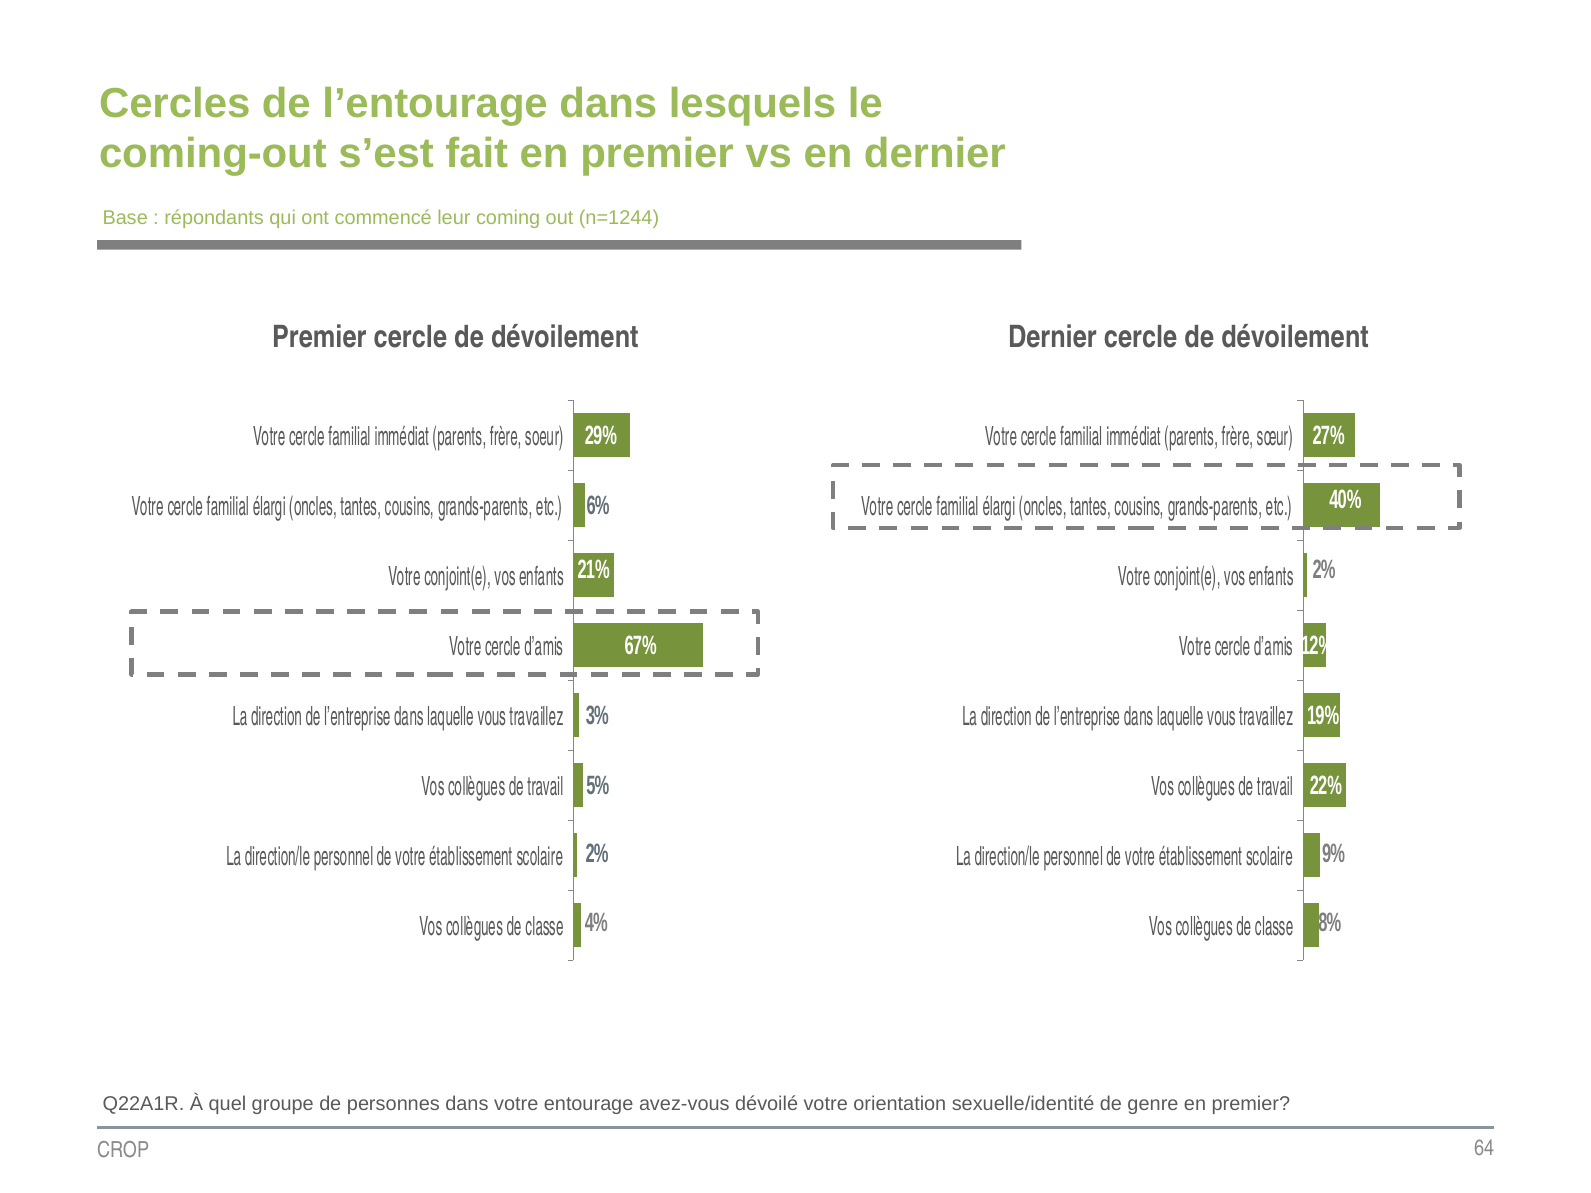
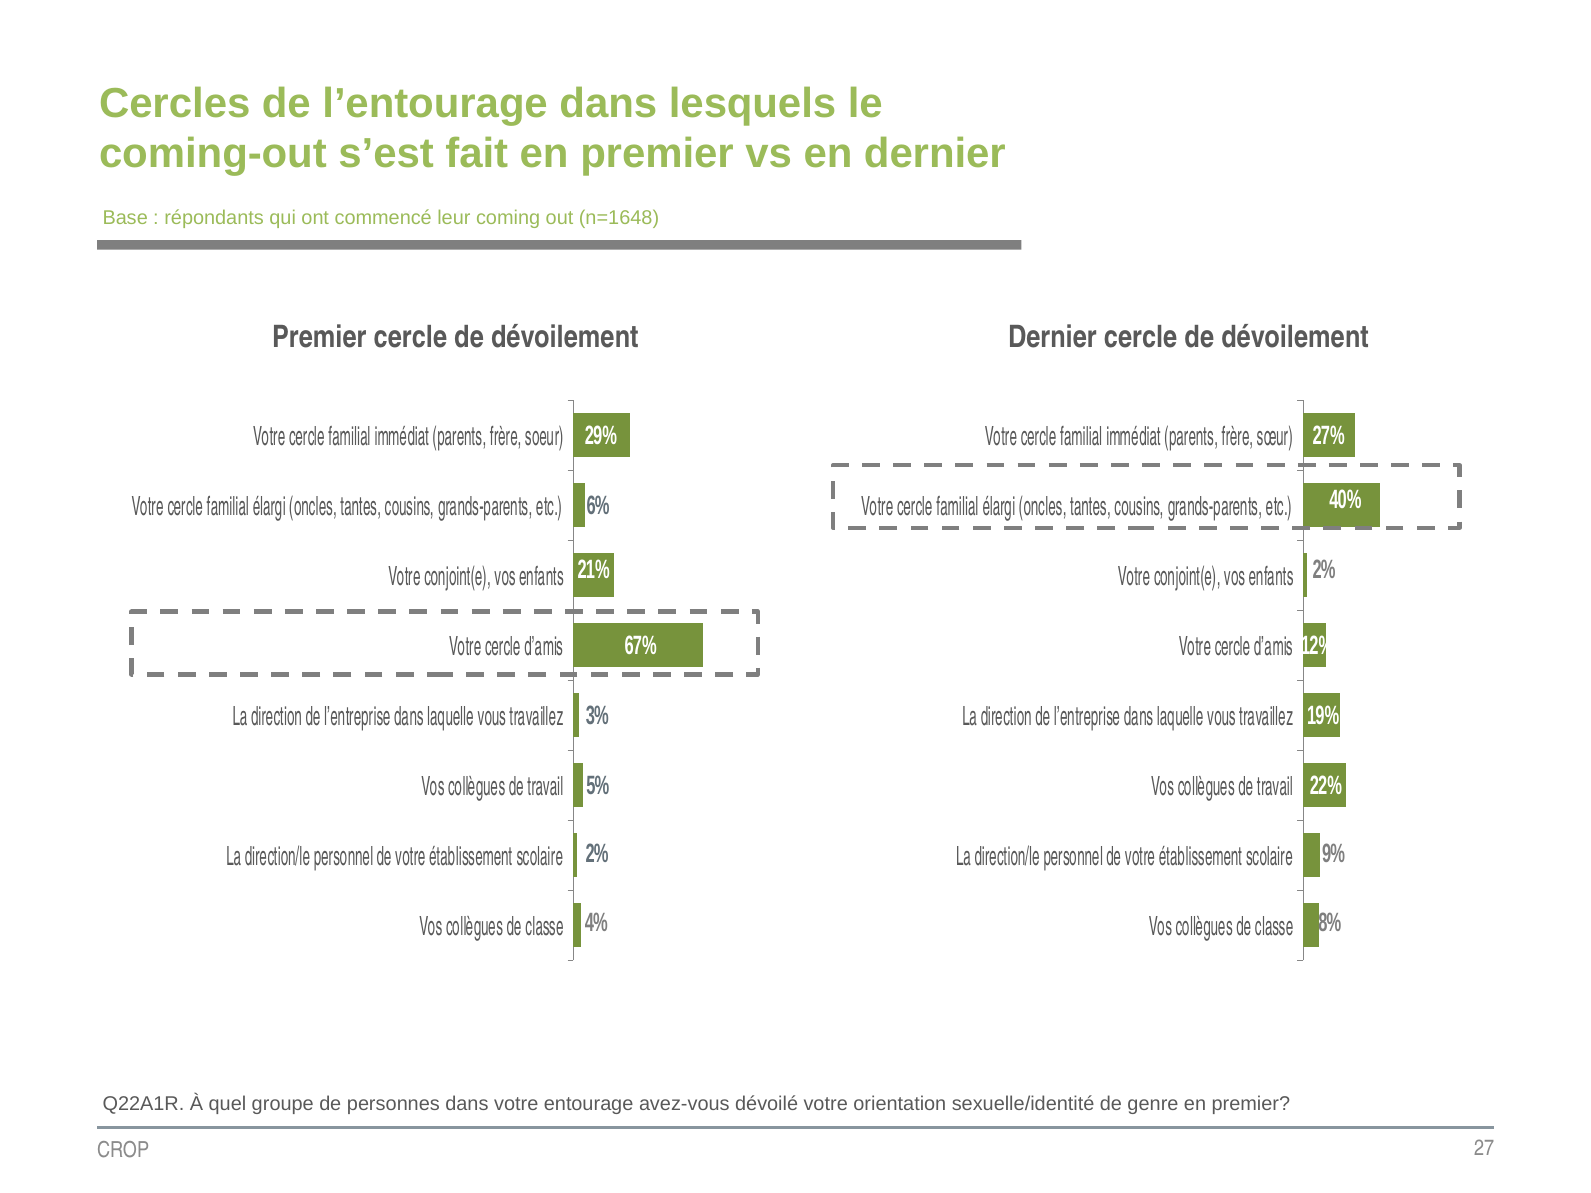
n=1244: n=1244 -> n=1648 (619, 218)
64: 64 -> 27 (1484, 1149)
